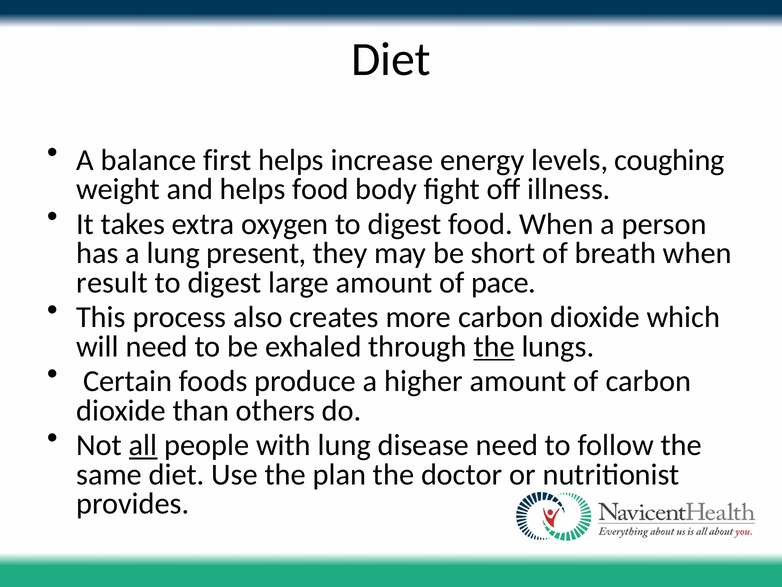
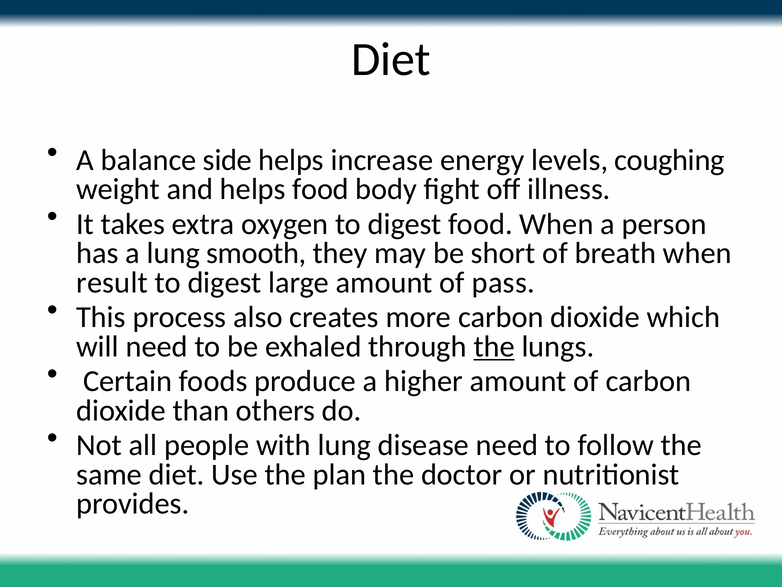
first: first -> side (227, 160)
present: present -> smooth (256, 253)
pace: pace -> pass (503, 282)
all underline: present -> none (143, 445)
